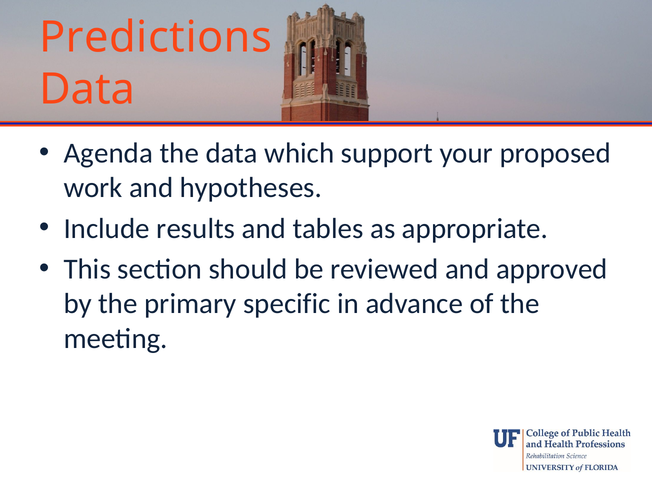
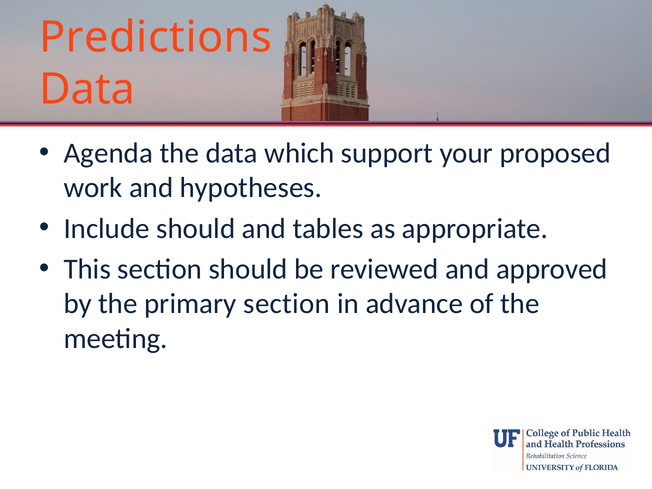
Include results: results -> should (196, 228)
primary specific: specific -> section (287, 304)
